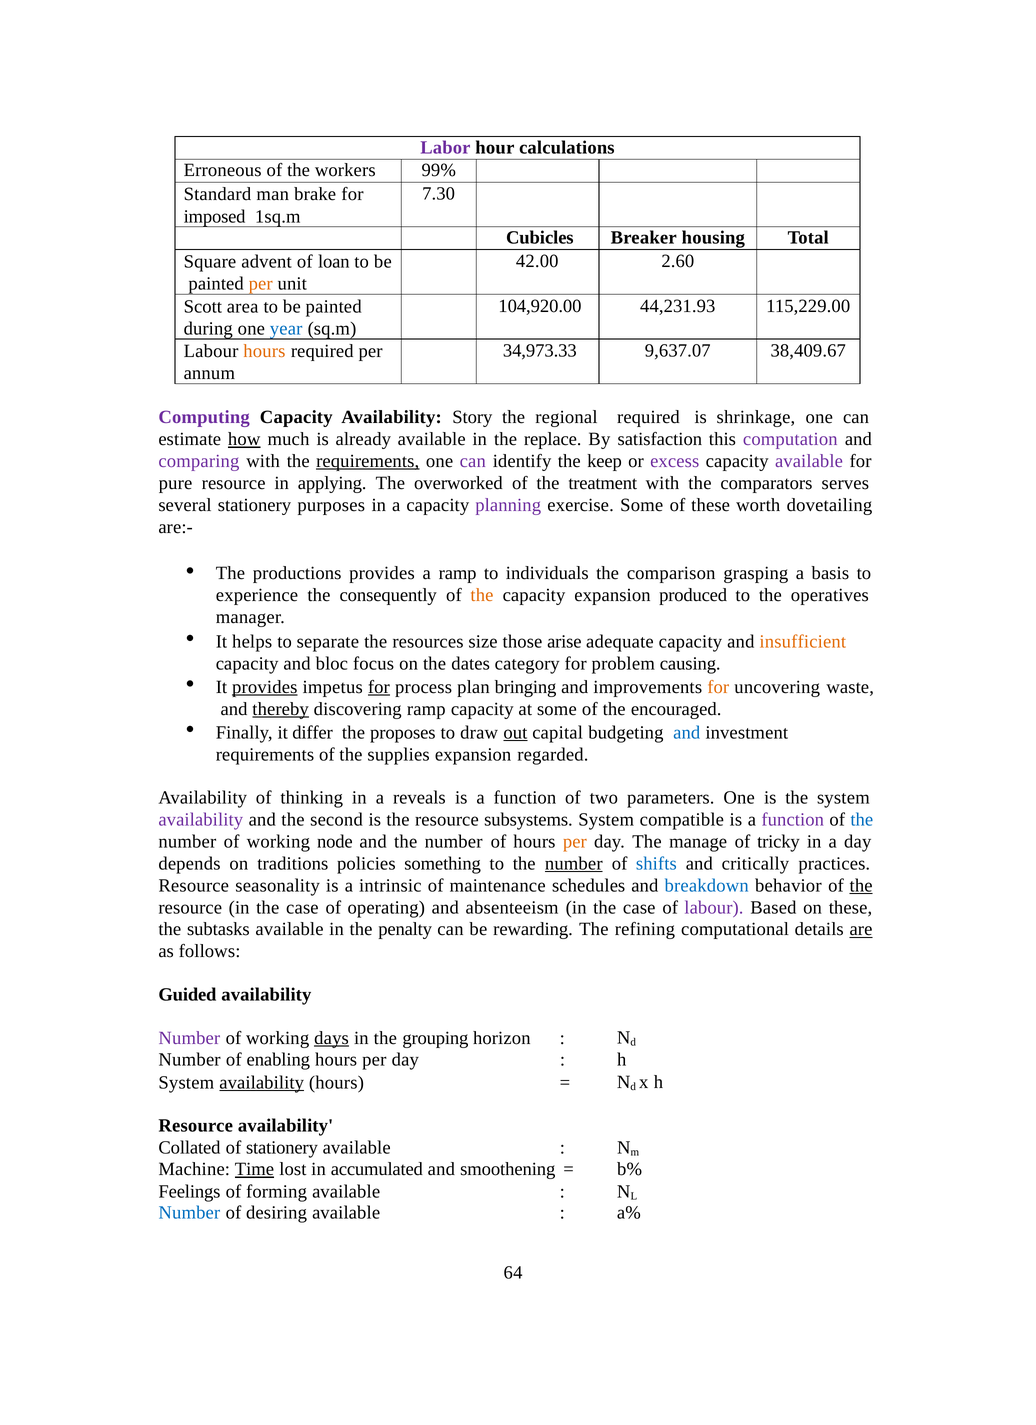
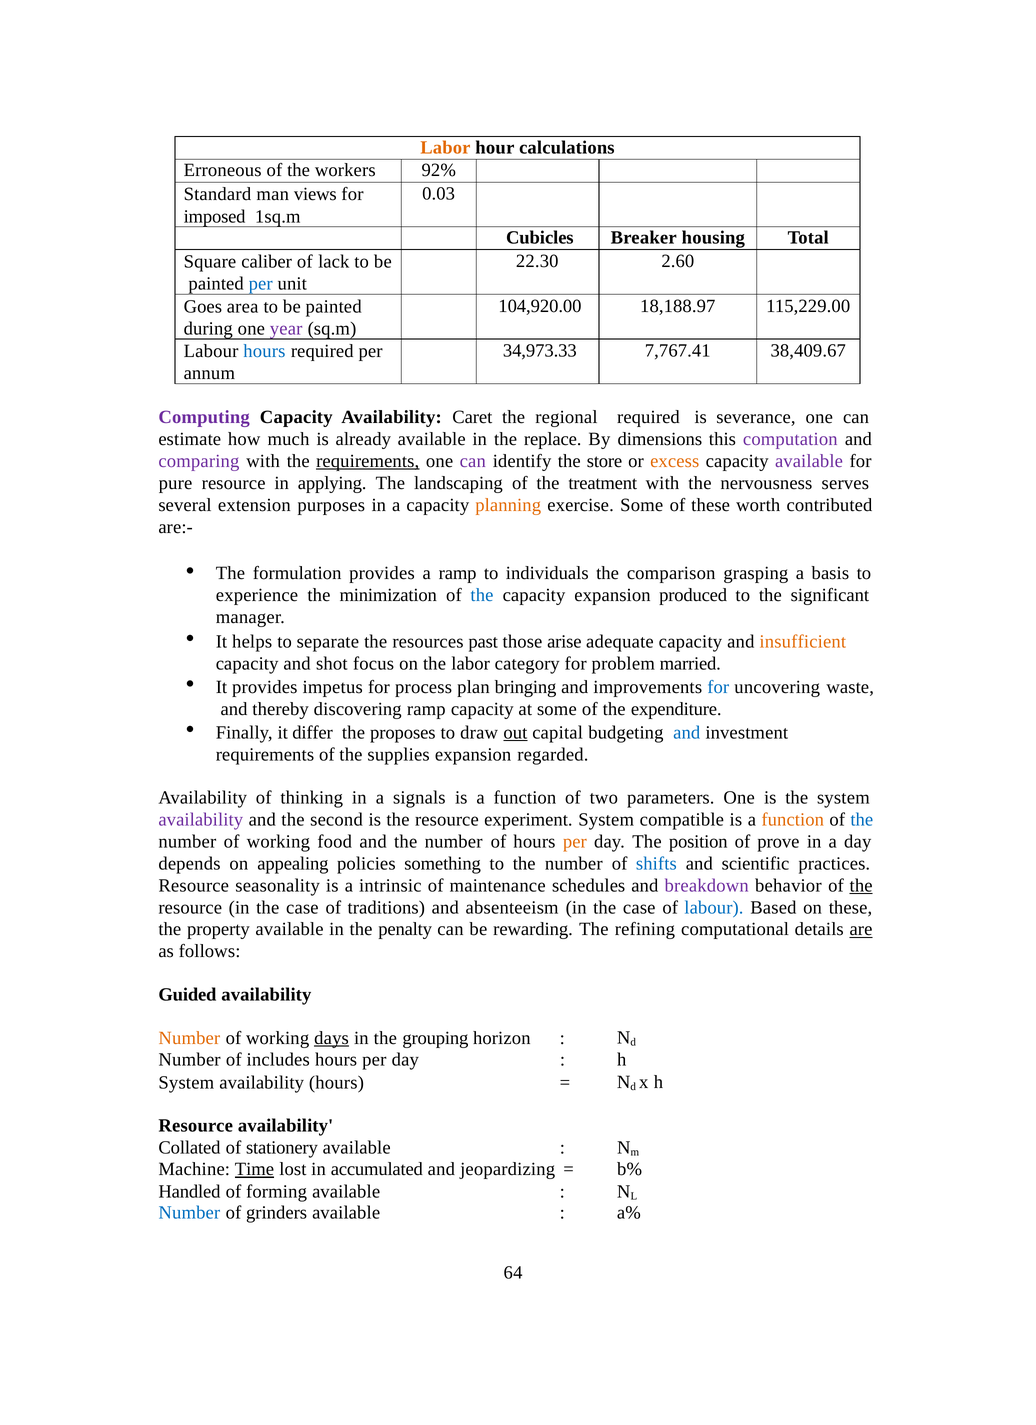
Labor colour: purple -> orange (445, 147)
99%: 99% -> 92% (439, 170)
7.30: 7.30 -> 0.03 (439, 194)
brake: brake -> views (315, 194)
42.00: 42.00 -> 22.30 (537, 261)
advent: advent -> caliber (267, 262)
loan: loan -> lack (334, 262)
per colour: orange -> blue (261, 284)
44,231.93: 44,231.93 -> 18,188.97 (678, 306)
Scott: Scott -> Goes (203, 307)
year colour: blue -> purple (286, 329)
9,637.07: 9,637.07 -> 7,767.41 (678, 351)
hours colour: orange -> blue (264, 351)
Story: Story -> Caret (472, 417)
shrinkage: shrinkage -> severance (756, 417)
how underline: present -> none (244, 439)
satisfaction: satisfaction -> dimensions (660, 439)
keep: keep -> store (605, 461)
excess colour: purple -> orange (675, 461)
overworked: overworked -> landscaping (458, 483)
comparators: comparators -> nervousness (766, 483)
several stationery: stationery -> extension (254, 505)
planning colour: purple -> orange (508, 505)
dovetailing: dovetailing -> contributed (829, 505)
productions: productions -> formulation (297, 573)
consequently: consequently -> minimization (388, 595)
the colour: orange -> blue (482, 595)
operatives: operatives -> significant (830, 595)
size: size -> past (483, 642)
bloc: bloc -> shot (332, 664)
the dates: dates -> labor (471, 664)
causing: causing -> married (690, 664)
provides underline: present -> none (265, 687)
for underline: present -> none (379, 687)
for colour: orange -> blue (718, 687)
thereby underline: present -> none (281, 709)
encouraged: encouraged -> expenditure (676, 709)
reveals: reveals -> signals (419, 798)
subsystems: subsystems -> experiment (528, 820)
function colour: purple -> orange (793, 820)
node: node -> food (335, 842)
manage: manage -> position (698, 842)
tricky: tricky -> prove (778, 842)
traditions: traditions -> appealing (293, 864)
number underline: present -> none (574, 864)
critically: critically -> scientific (756, 864)
breakdown colour: blue -> purple (707, 886)
operating: operating -> traditions (386, 908)
labour colour: purple -> blue (714, 908)
subtasks: subtasks -> property (218, 930)
Number colour: purple -> orange (189, 1038)
enabling: enabling -> includes (278, 1060)
availability underline: present -> none (262, 1083)
smoothening: smoothening -> jeopardizing (508, 1170)
Feelings: Feelings -> Handled (189, 1192)
desiring: desiring -> grinders (277, 1213)
